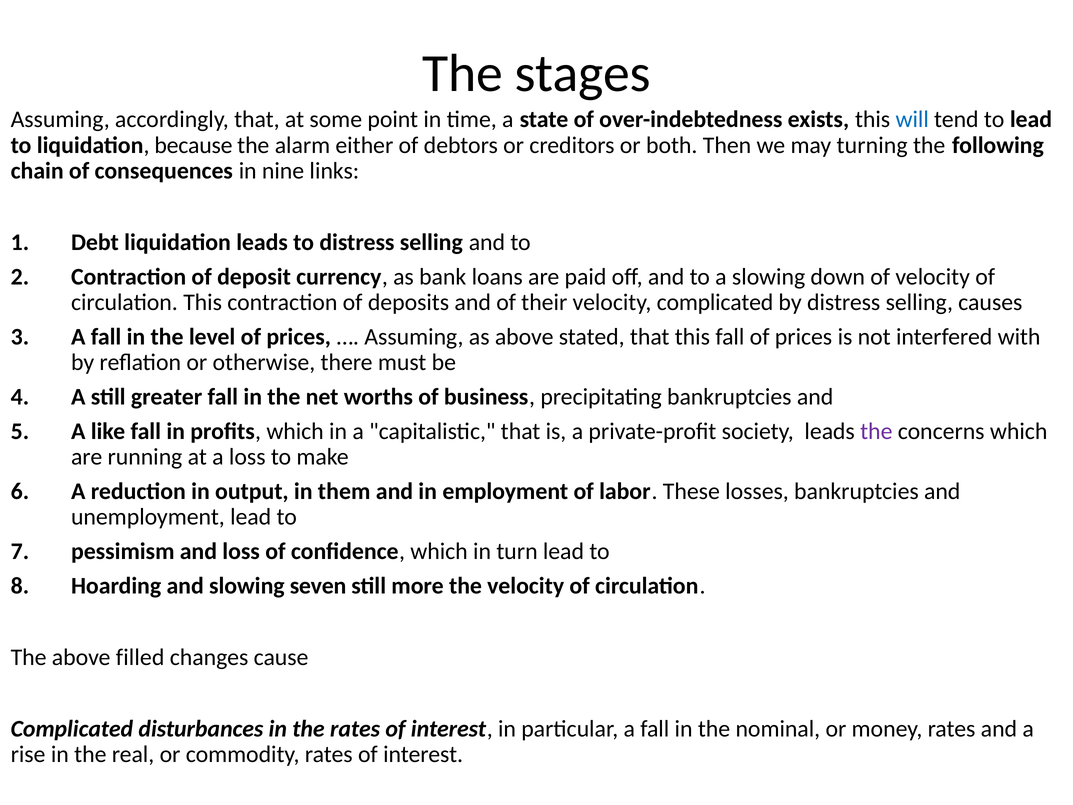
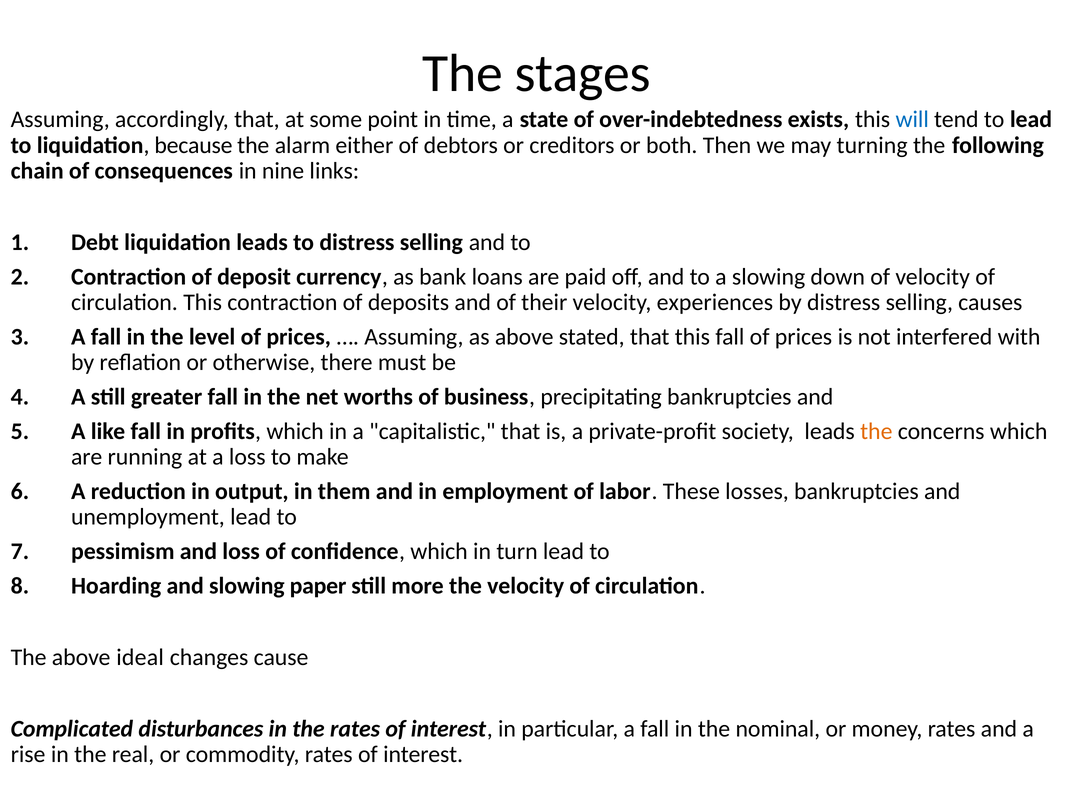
velocity complicated: complicated -> experiences (715, 302)
the colour: purple -> orange (876, 431)
seven: seven -> paper (318, 585)
filled: filled -> ideal (140, 657)
